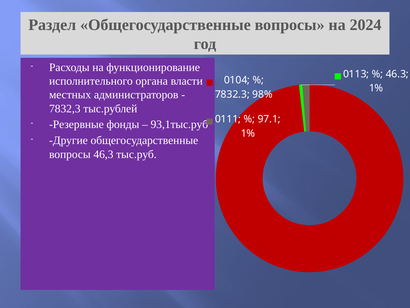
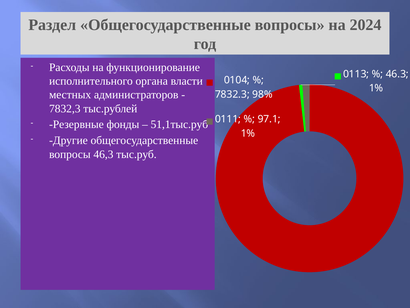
93,1тыс.руб: 93,1тыс.руб -> 51,1тыс.руб (179, 124)
